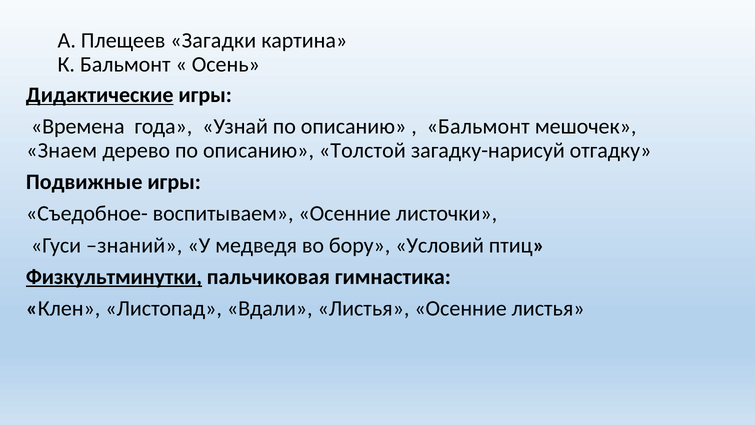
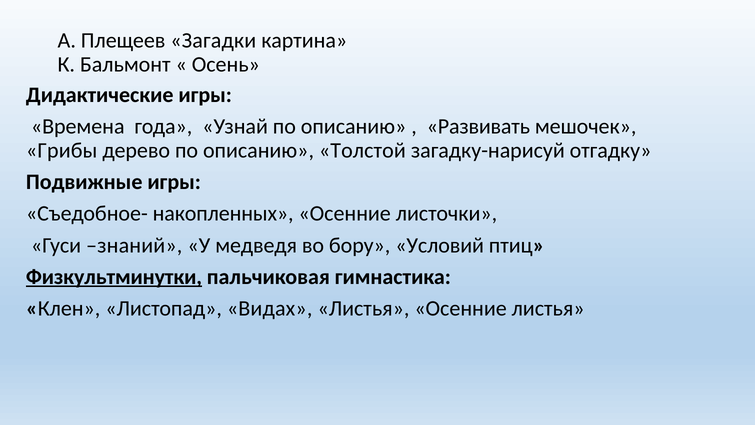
Дидактические underline: present -> none (100, 95)
Бальмонт: Бальмонт -> Развивать (478, 126)
Знаем: Знаем -> Грибы (62, 150)
воспитываем: воспитываем -> накопленных (223, 213)
Вдали: Вдали -> Видах (270, 308)
